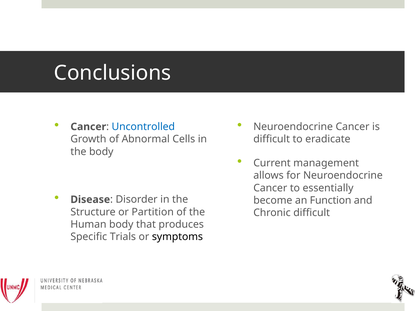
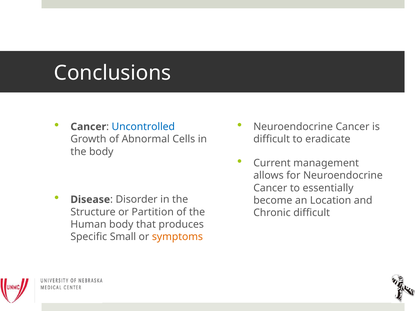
Function: Function -> Location (331, 201)
Trials: Trials -> Small (123, 237)
symptoms colour: black -> orange (177, 237)
